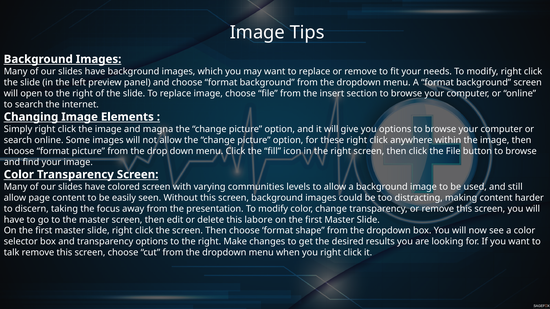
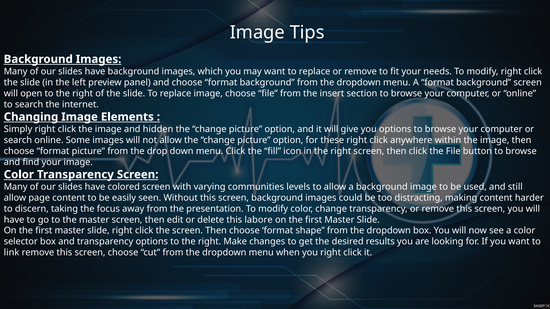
magna: magna -> hidden (158, 129)
talk: talk -> link (12, 253)
